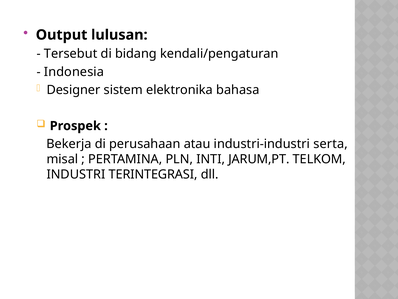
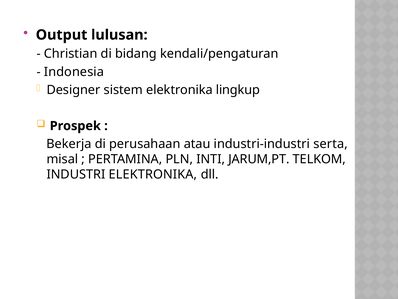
Tersebut: Tersebut -> Christian (71, 54)
bahasa: bahasa -> lingkup (238, 90)
INDUSTRI TERINTEGRASI: TERINTEGRASI -> ELEKTRONIKA (153, 174)
